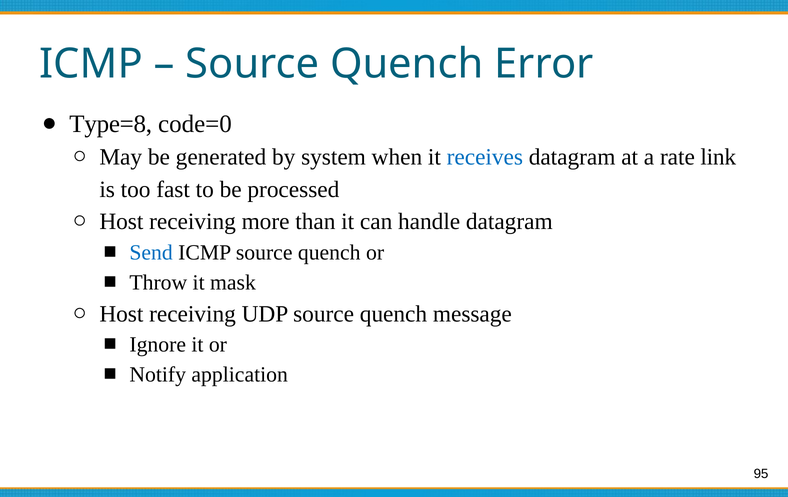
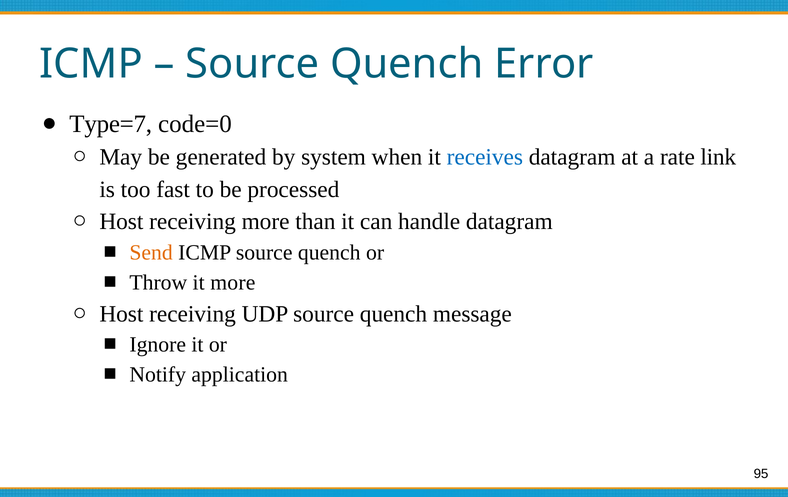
Type=8: Type=8 -> Type=7 (111, 124)
Send colour: blue -> orange (151, 252)
it mask: mask -> more (233, 282)
